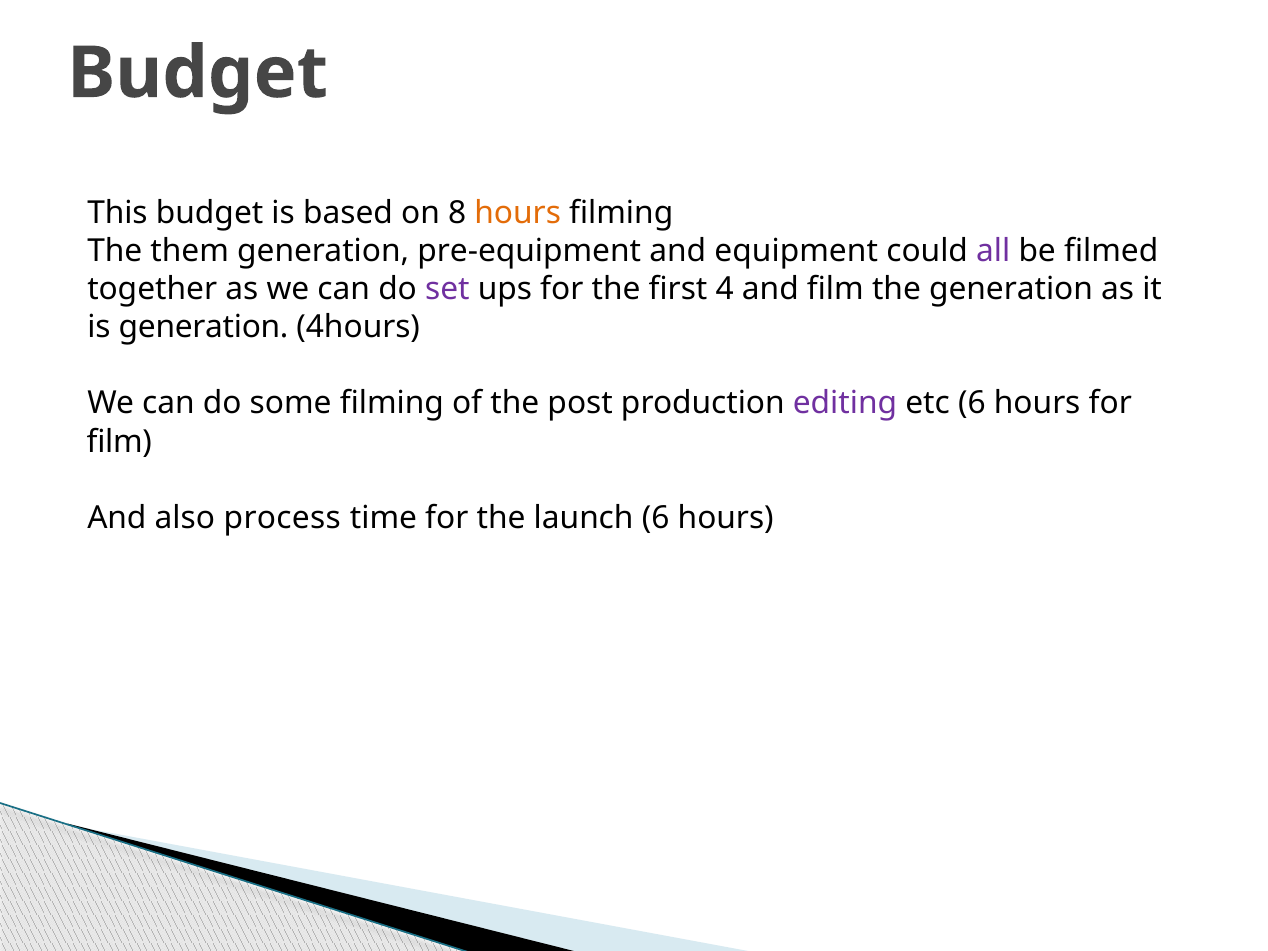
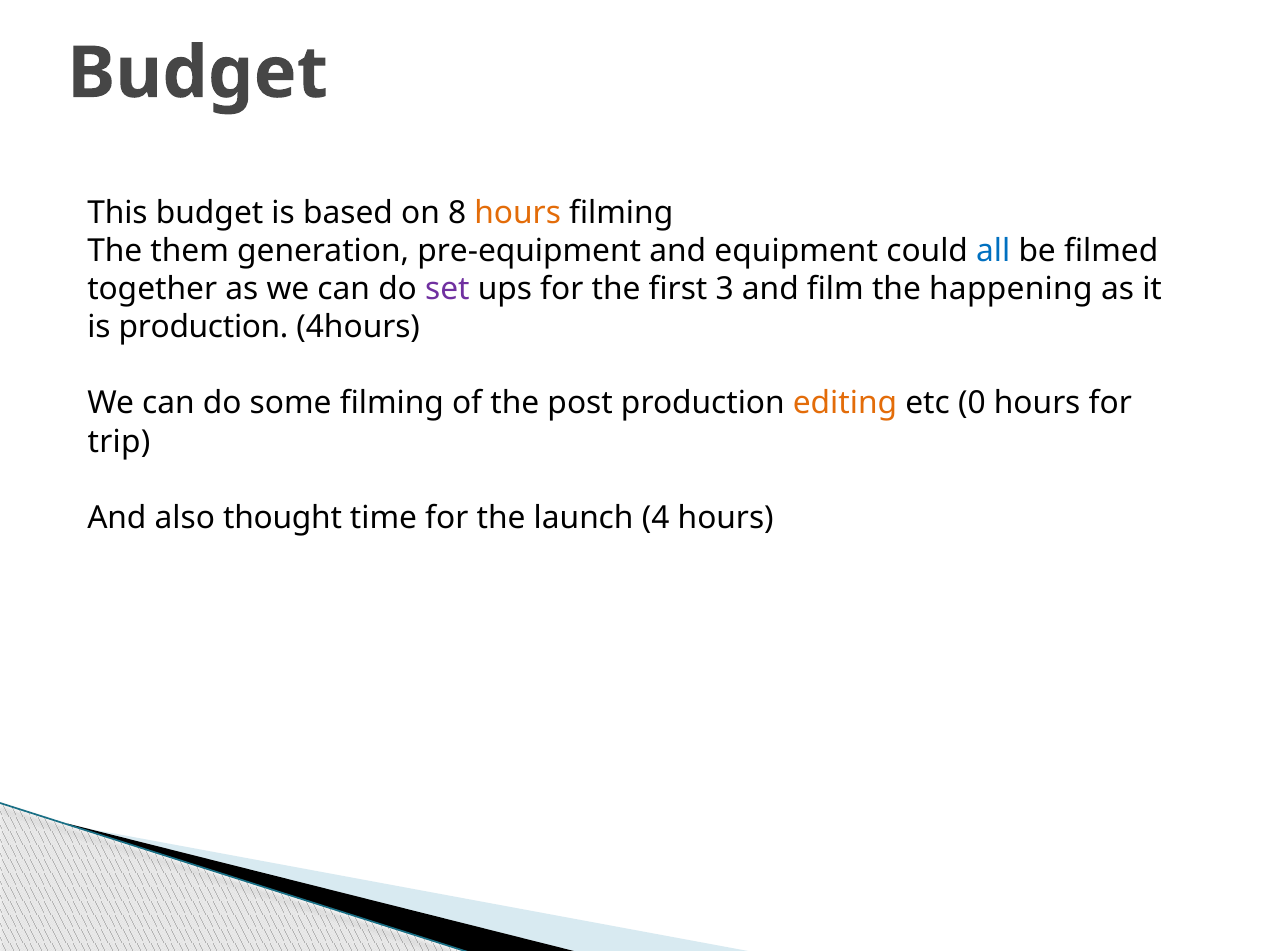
all colour: purple -> blue (993, 251)
4: 4 -> 3 (725, 289)
the generation: generation -> happening (1011, 289)
is generation: generation -> production (204, 327)
editing colour: purple -> orange (845, 404)
etc 6: 6 -> 0 (972, 404)
film: film -> trip (119, 442)
process: process -> thought (283, 518)
launch 6: 6 -> 4 (656, 518)
